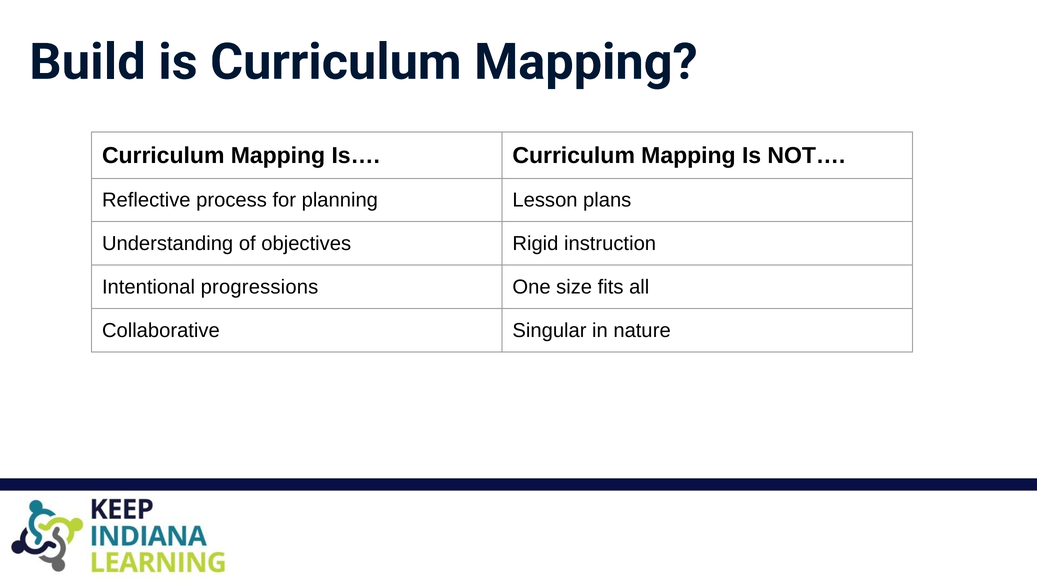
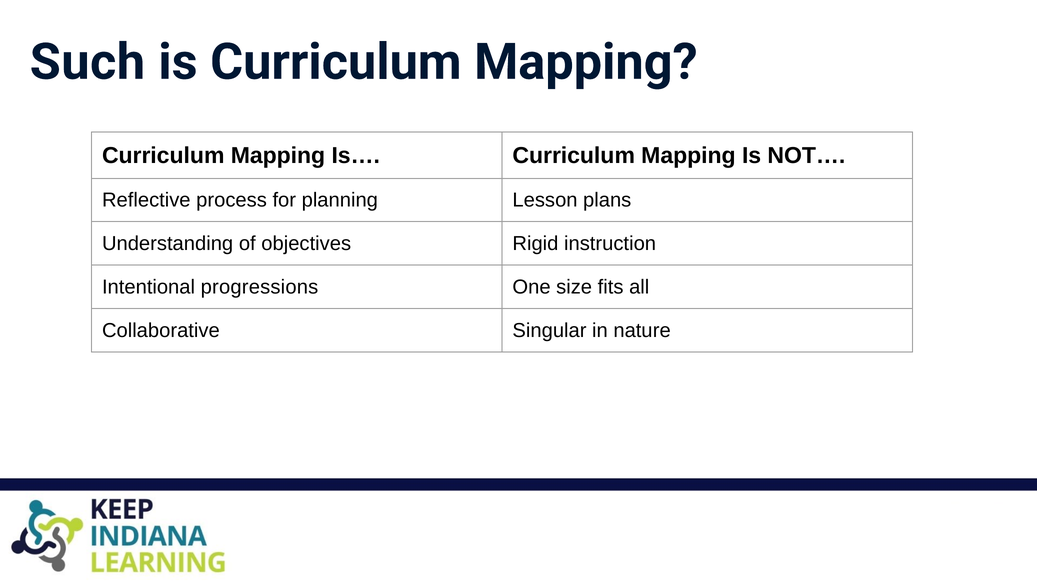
Build: Build -> Such (87, 62)
